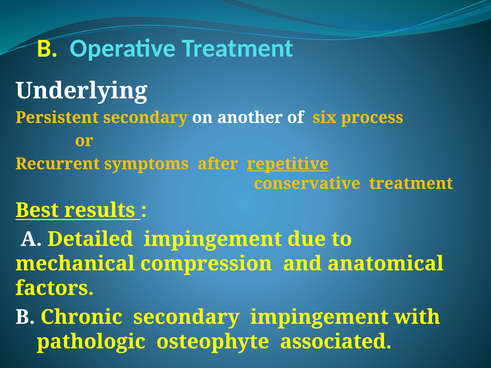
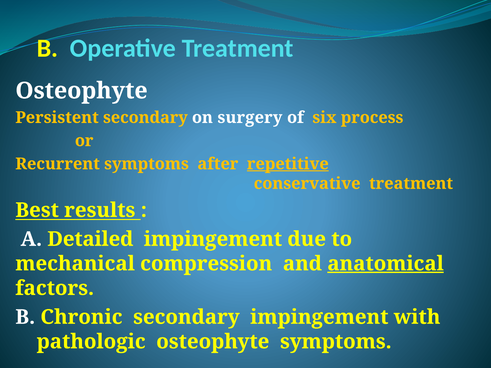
Underlying: Underlying -> Osteophyte (81, 91)
another: another -> surgery (250, 118)
anatomical underline: none -> present (386, 264)
osteophyte associated: associated -> symptoms (336, 342)
